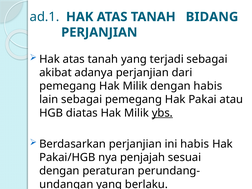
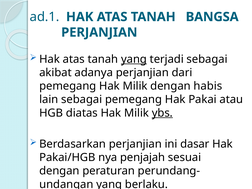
BIDANG: BIDANG -> BANGSA (212, 17)
yang underline: none -> present (134, 59)
ini habis: habis -> dasar (195, 144)
